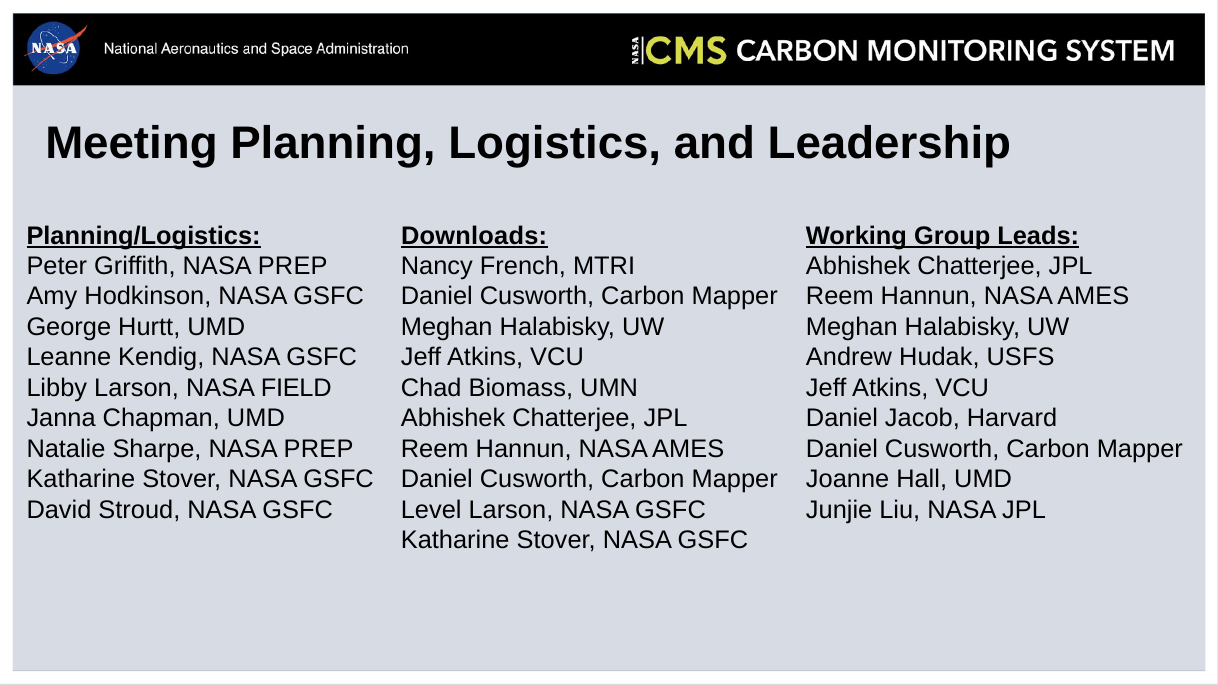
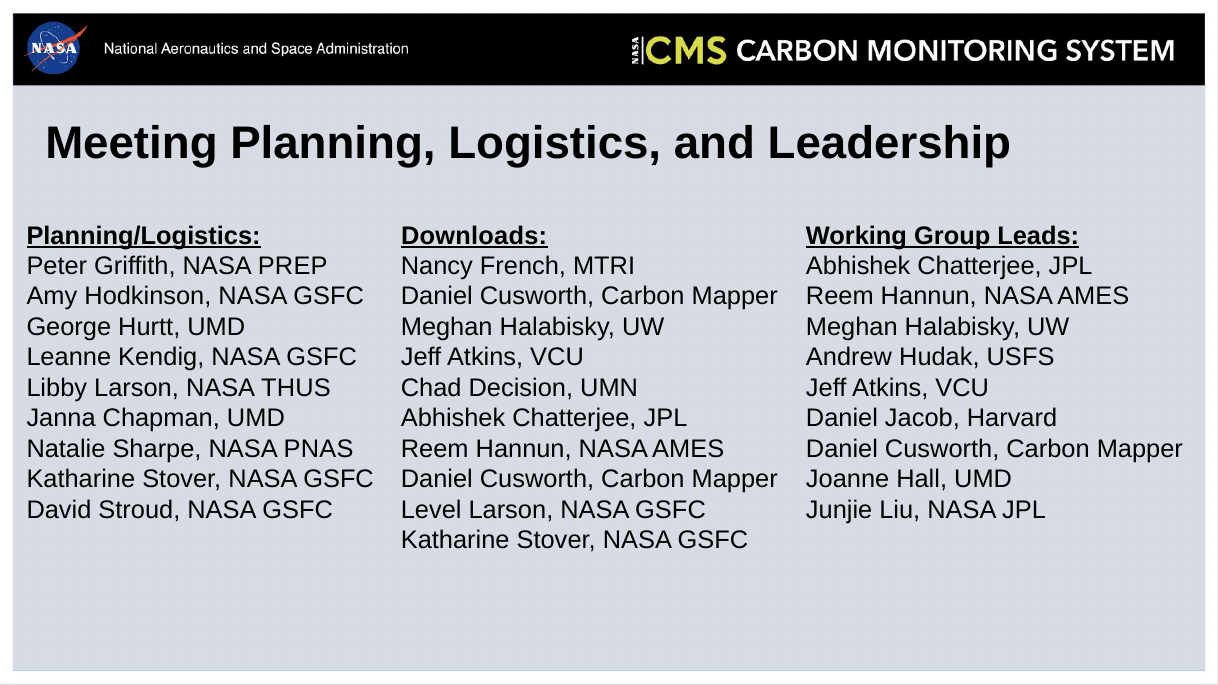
FIELD: FIELD -> THUS (296, 388)
Biomass: Biomass -> Decision (521, 388)
Sharpe NASA PREP: PREP -> PNAS (319, 449)
